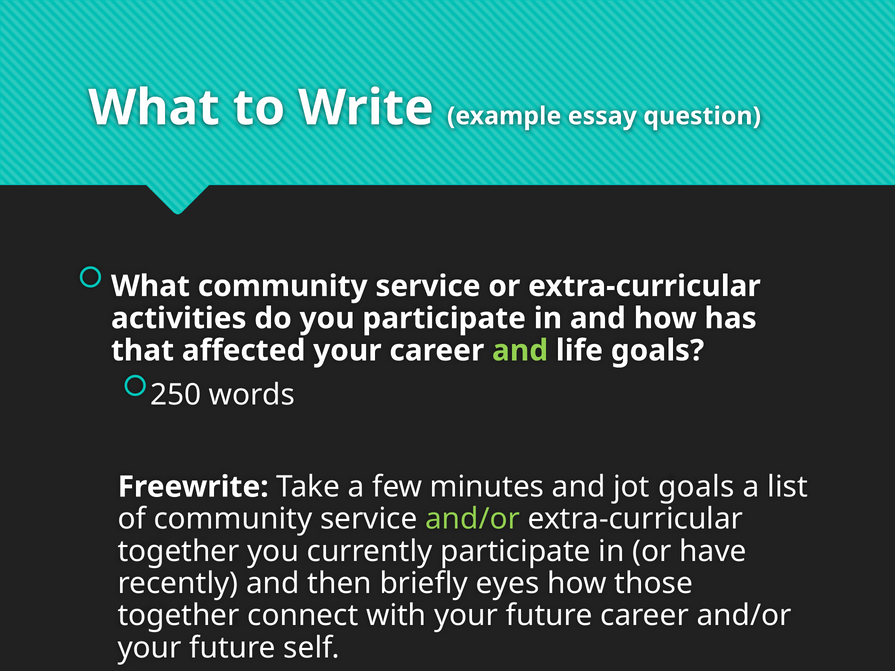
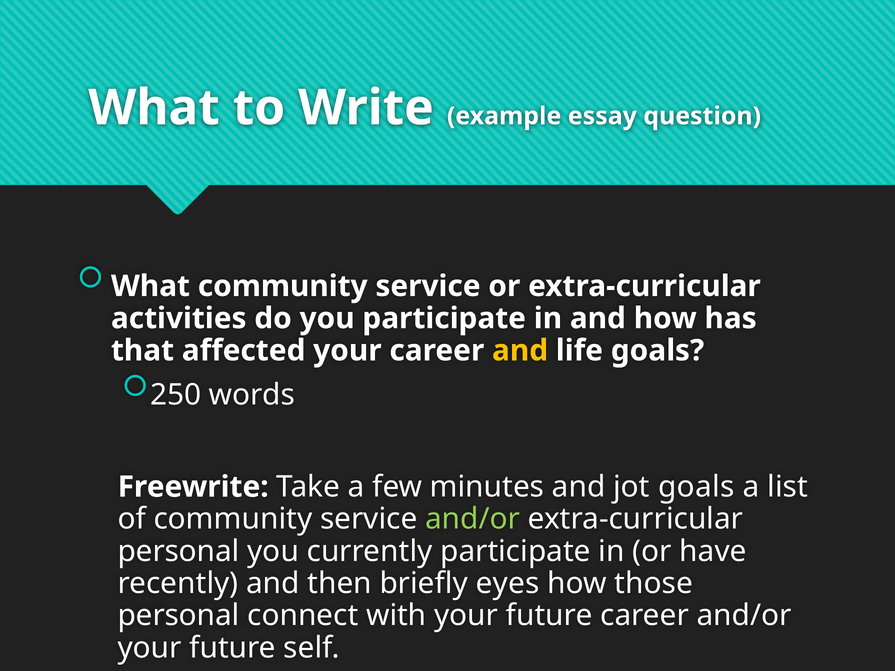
and colour: light green -> yellow (520, 351)
together: together -> personal (179, 551)
together: together -> personal (179, 616)
